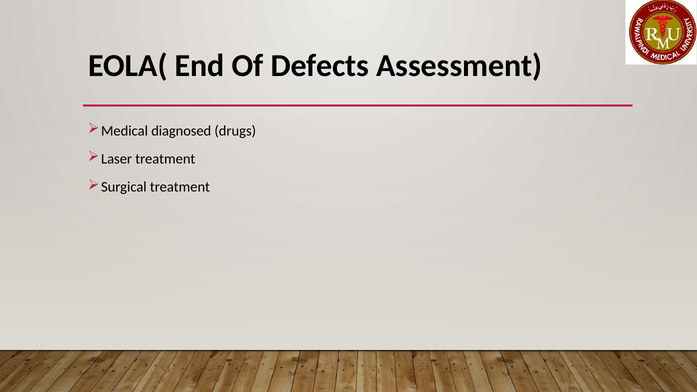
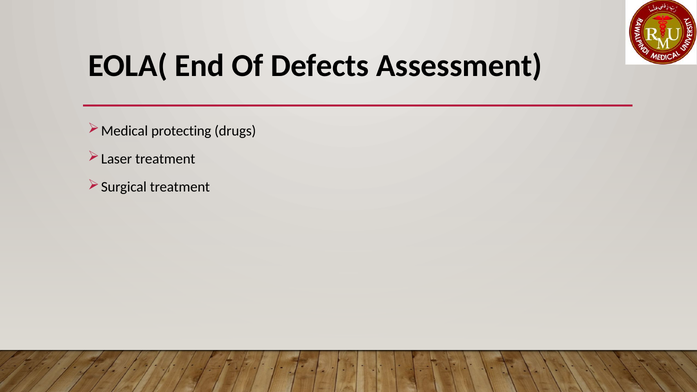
diagnosed: diagnosed -> protecting (181, 131)
